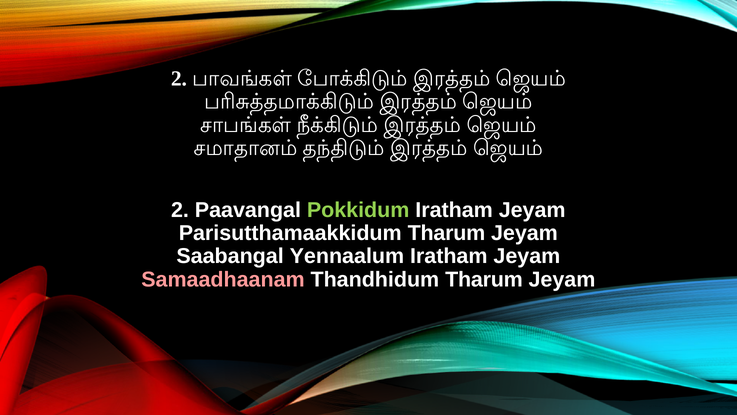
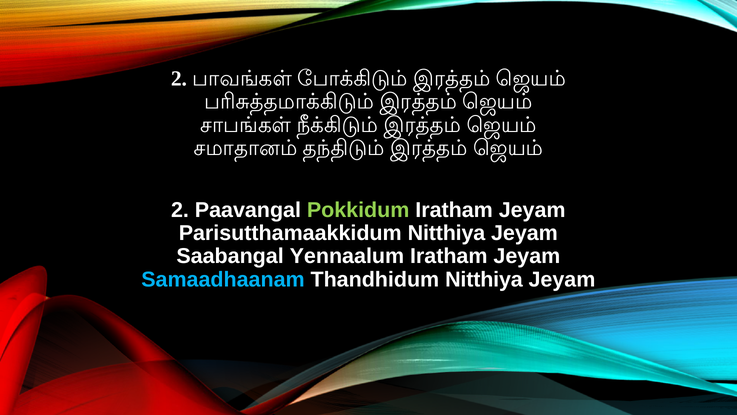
Parisutthamaakkidum Tharum: Tharum -> Nitthiya (446, 233)
Samaadhaanam colour: pink -> light blue (223, 279)
Thandhidum Tharum: Tharum -> Nitthiya (484, 279)
